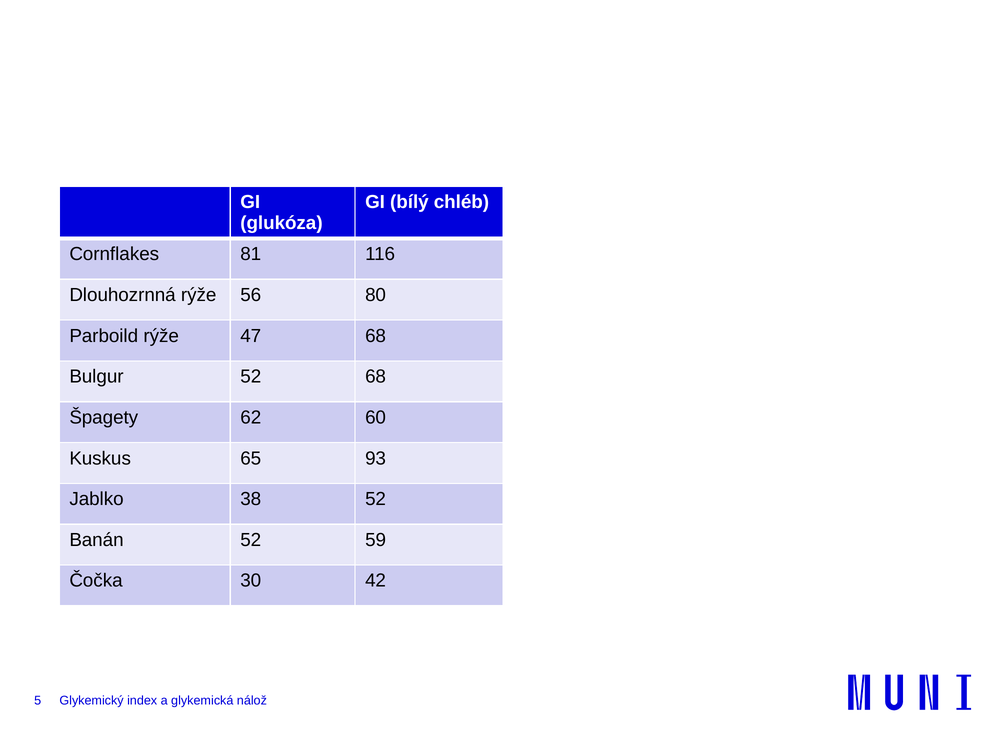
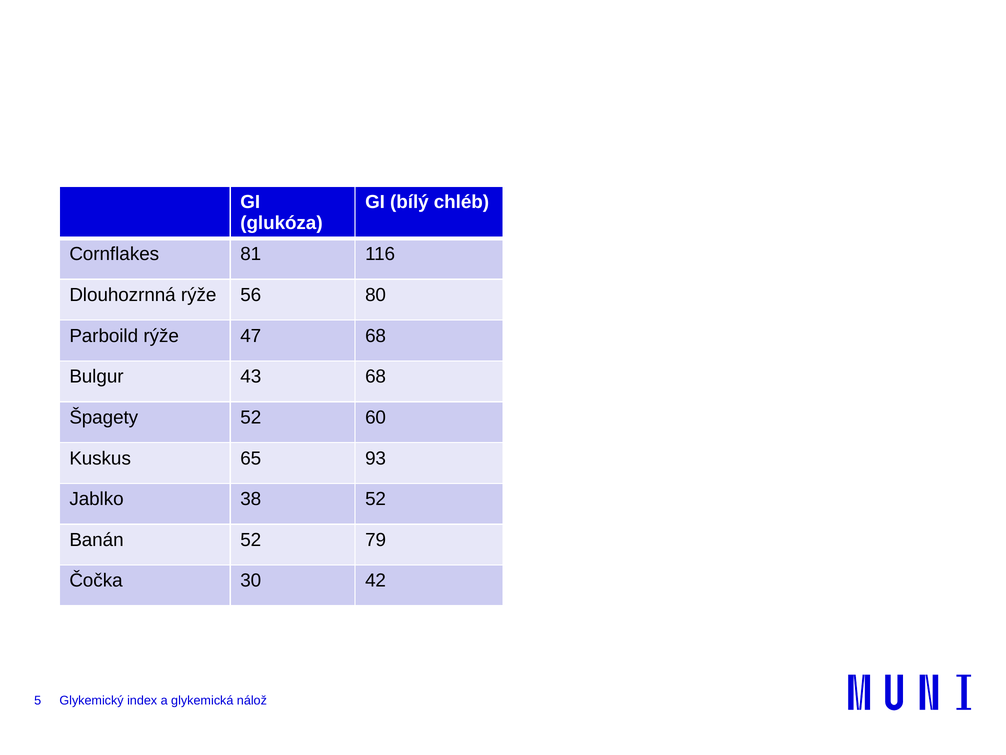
Bulgur 52: 52 -> 43 (251, 376)
Špagety 62: 62 -> 52 (251, 417)
59: 59 -> 79 (376, 540)
